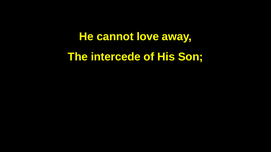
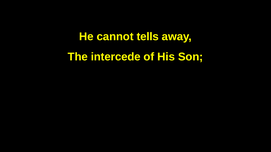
love: love -> tells (148, 37)
